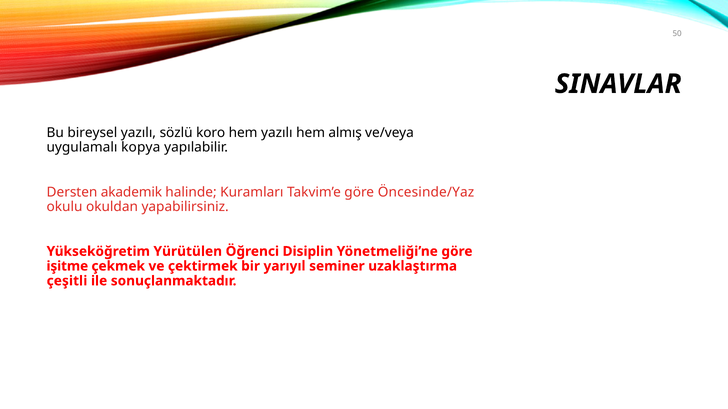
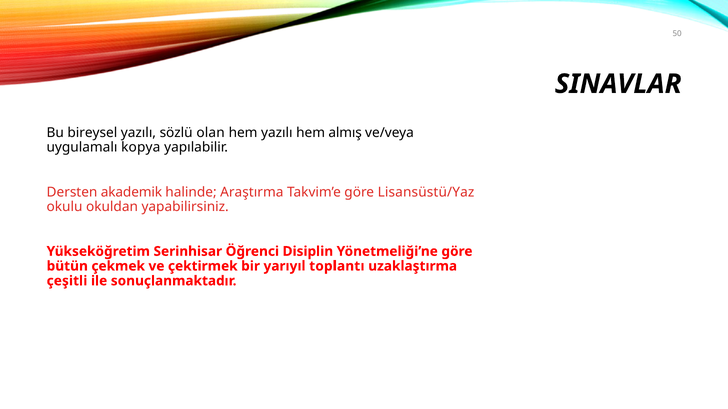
koro: koro -> olan (211, 133)
Kuramları: Kuramları -> Araştırma (252, 192)
Öncesinde/Yaz: Öncesinde/Yaz -> Lisansüstü/Yaz (426, 192)
Yürütülen: Yürütülen -> Serinhisar (188, 252)
işitme: işitme -> bütün (67, 266)
seminer: seminer -> toplantı (337, 266)
